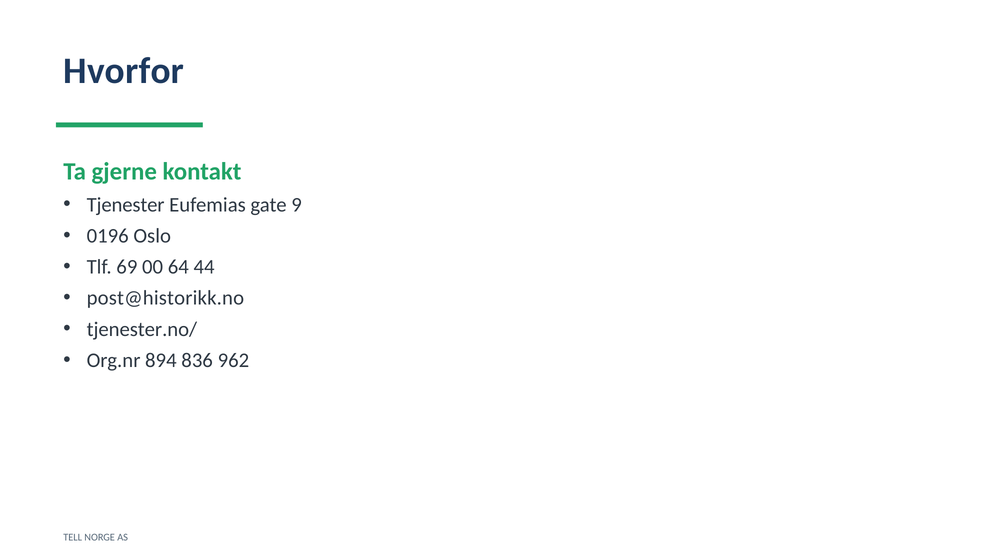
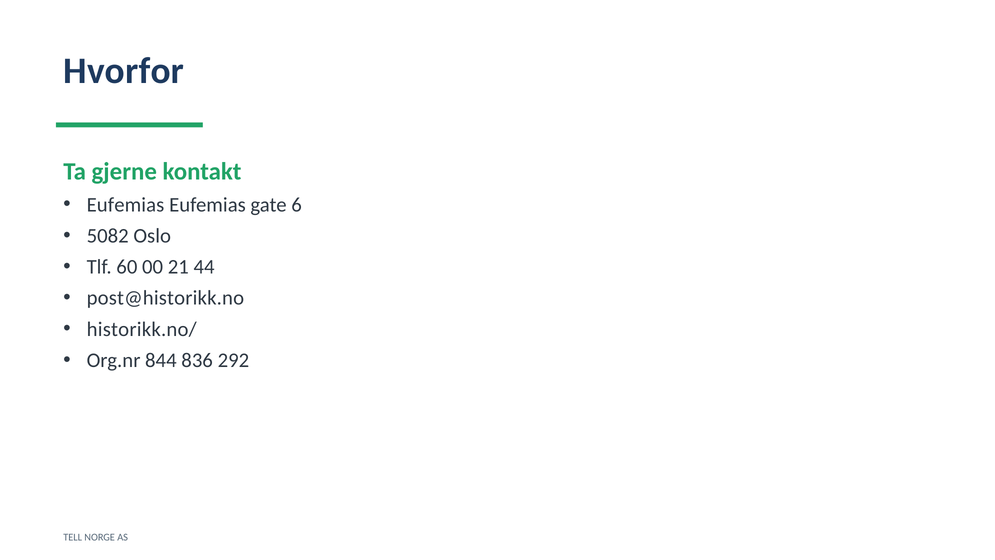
Tjenester: Tjenester -> Eufemias (125, 205)
9: 9 -> 6 (297, 205)
0196: 0196 -> 5082 (108, 236)
69: 69 -> 60 (127, 267)
64: 64 -> 21 (178, 267)
tjenester.no/: tjenester.no/ -> historikk.no/ (142, 329)
894: 894 -> 844 (161, 360)
962: 962 -> 292 (233, 360)
